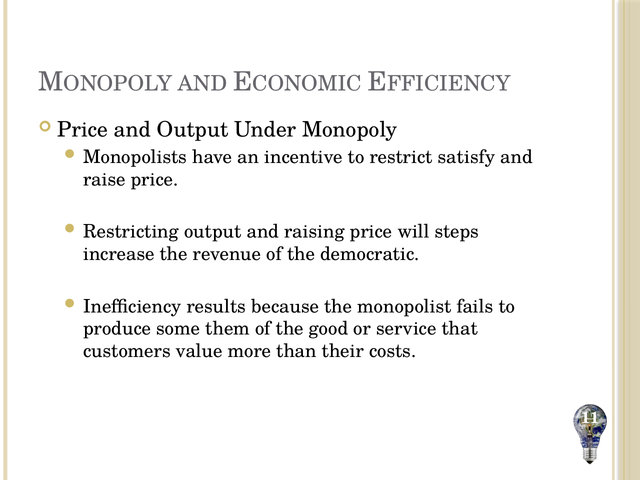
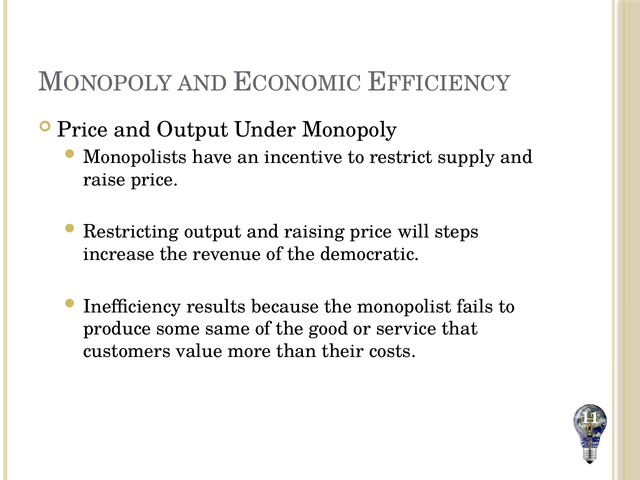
satisfy: satisfy -> supply (466, 157)
them: them -> same (228, 329)
